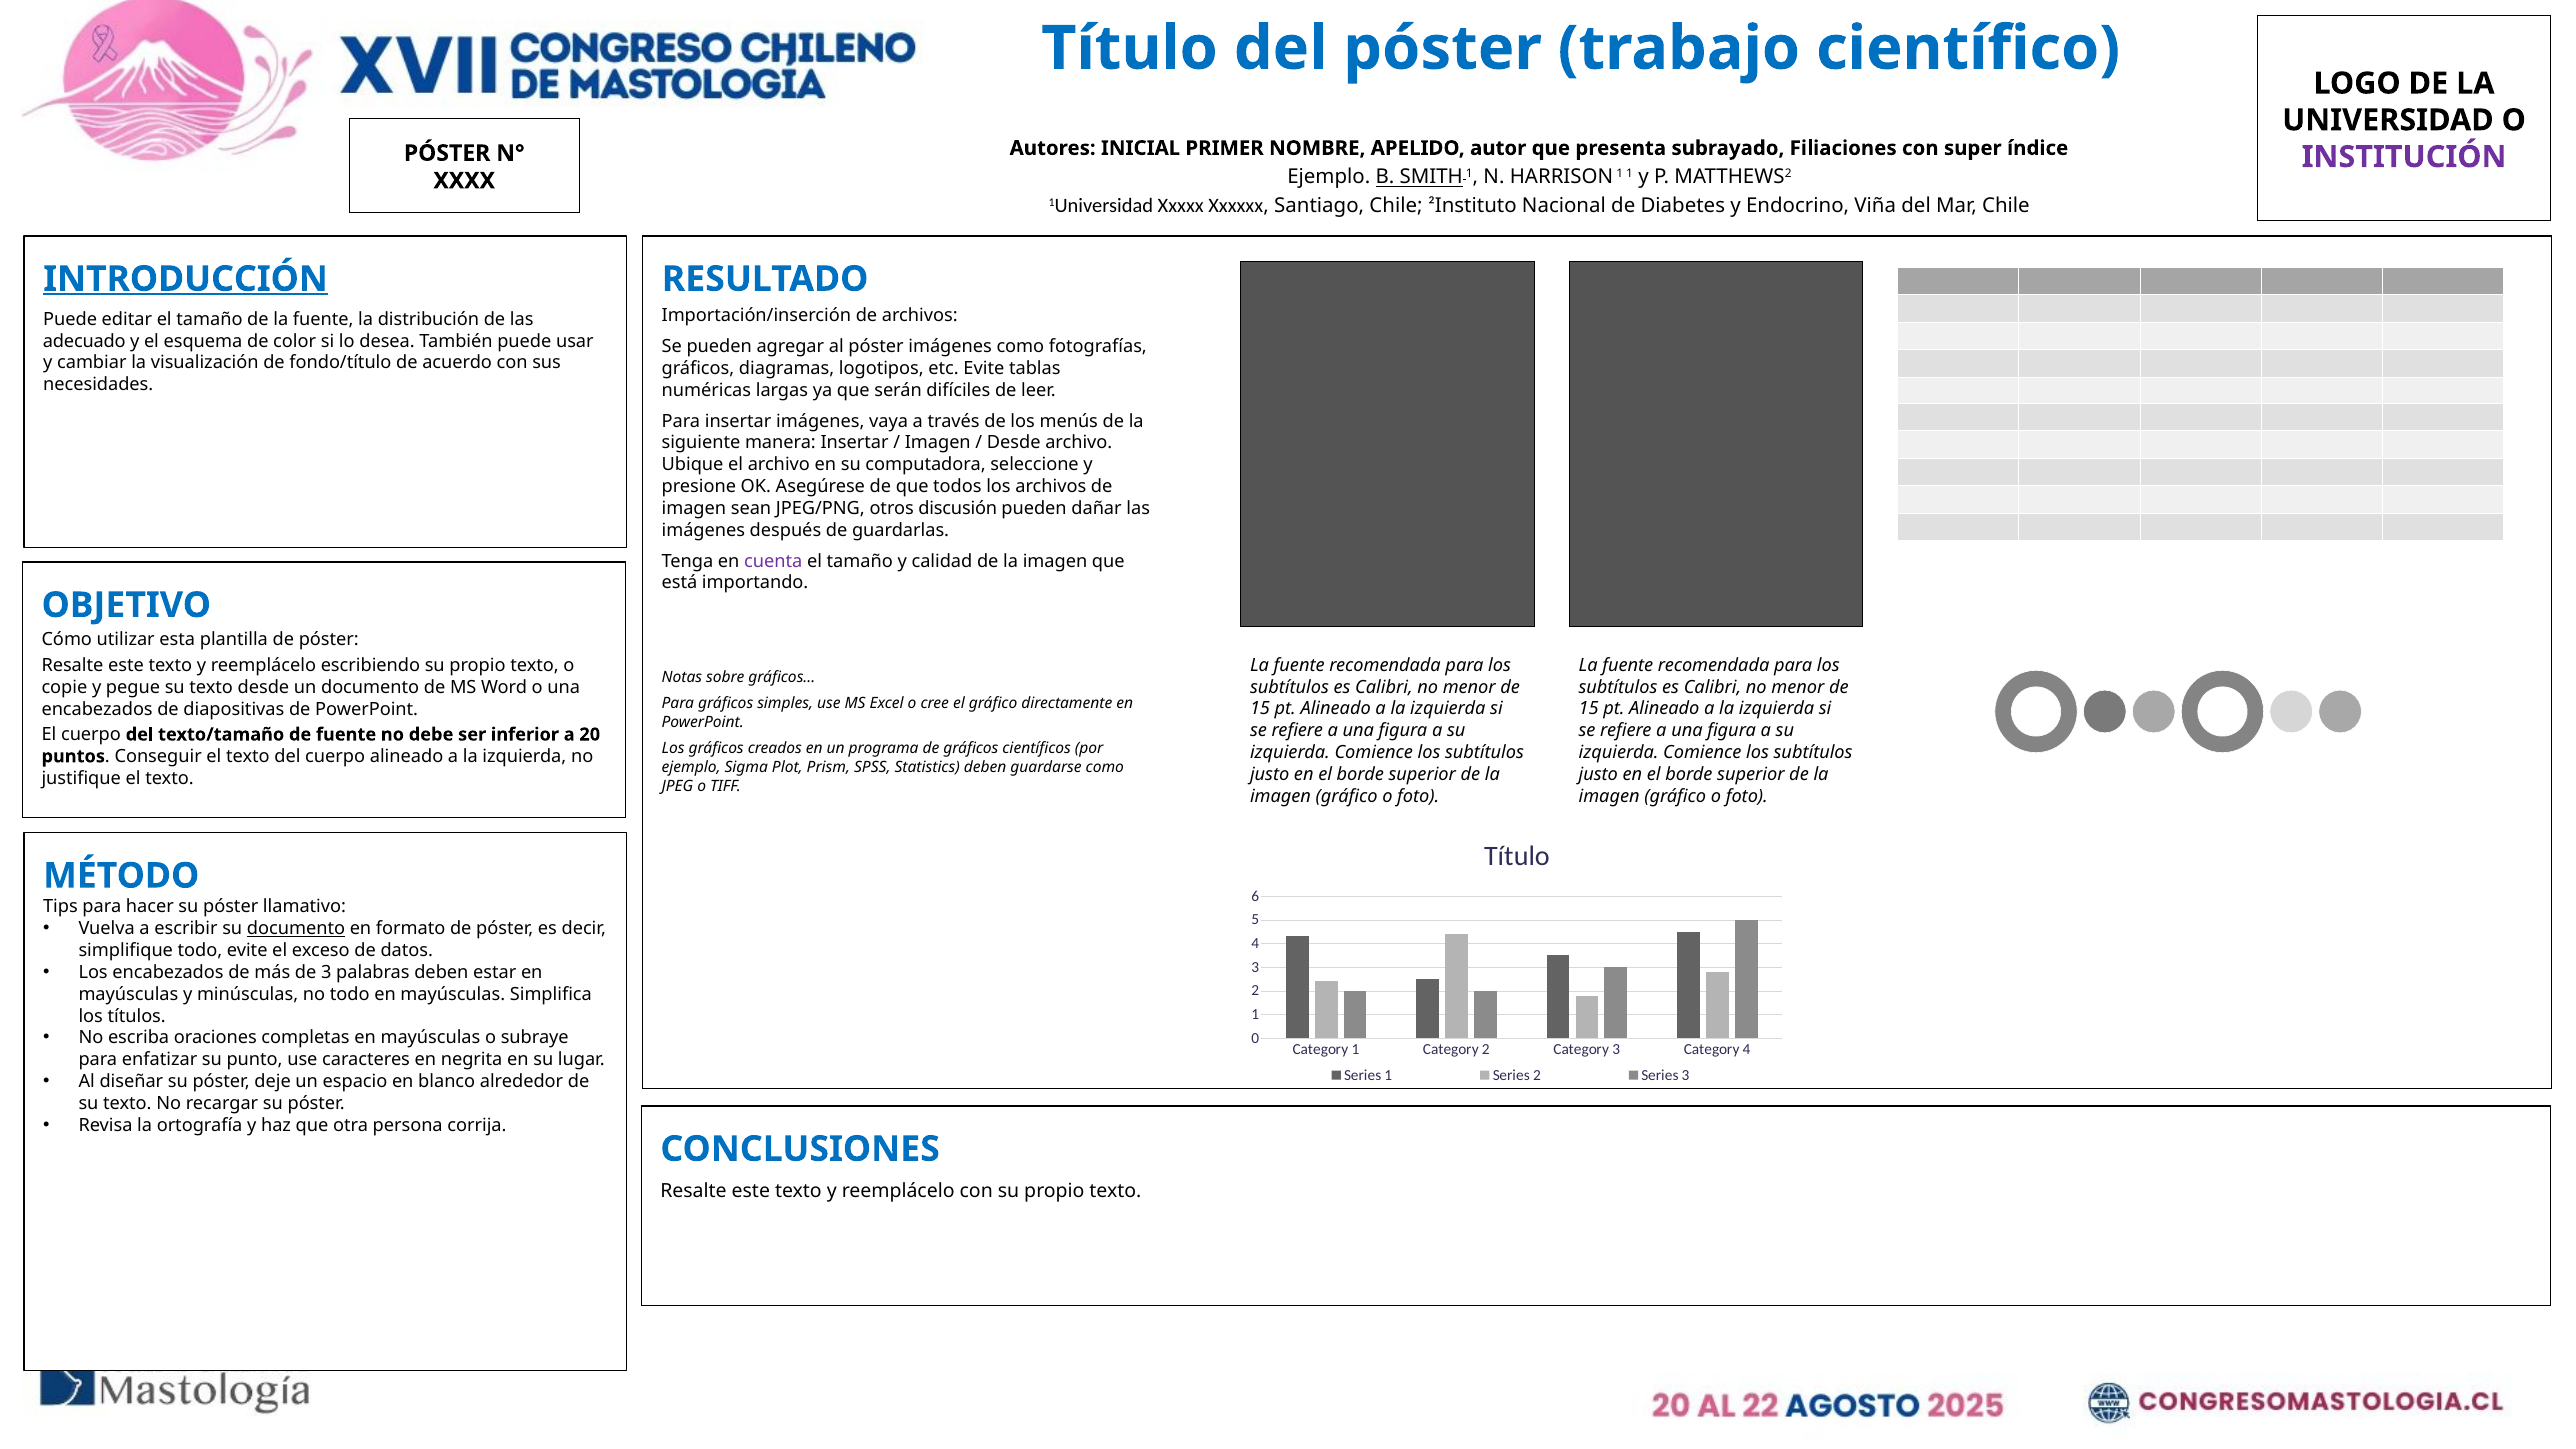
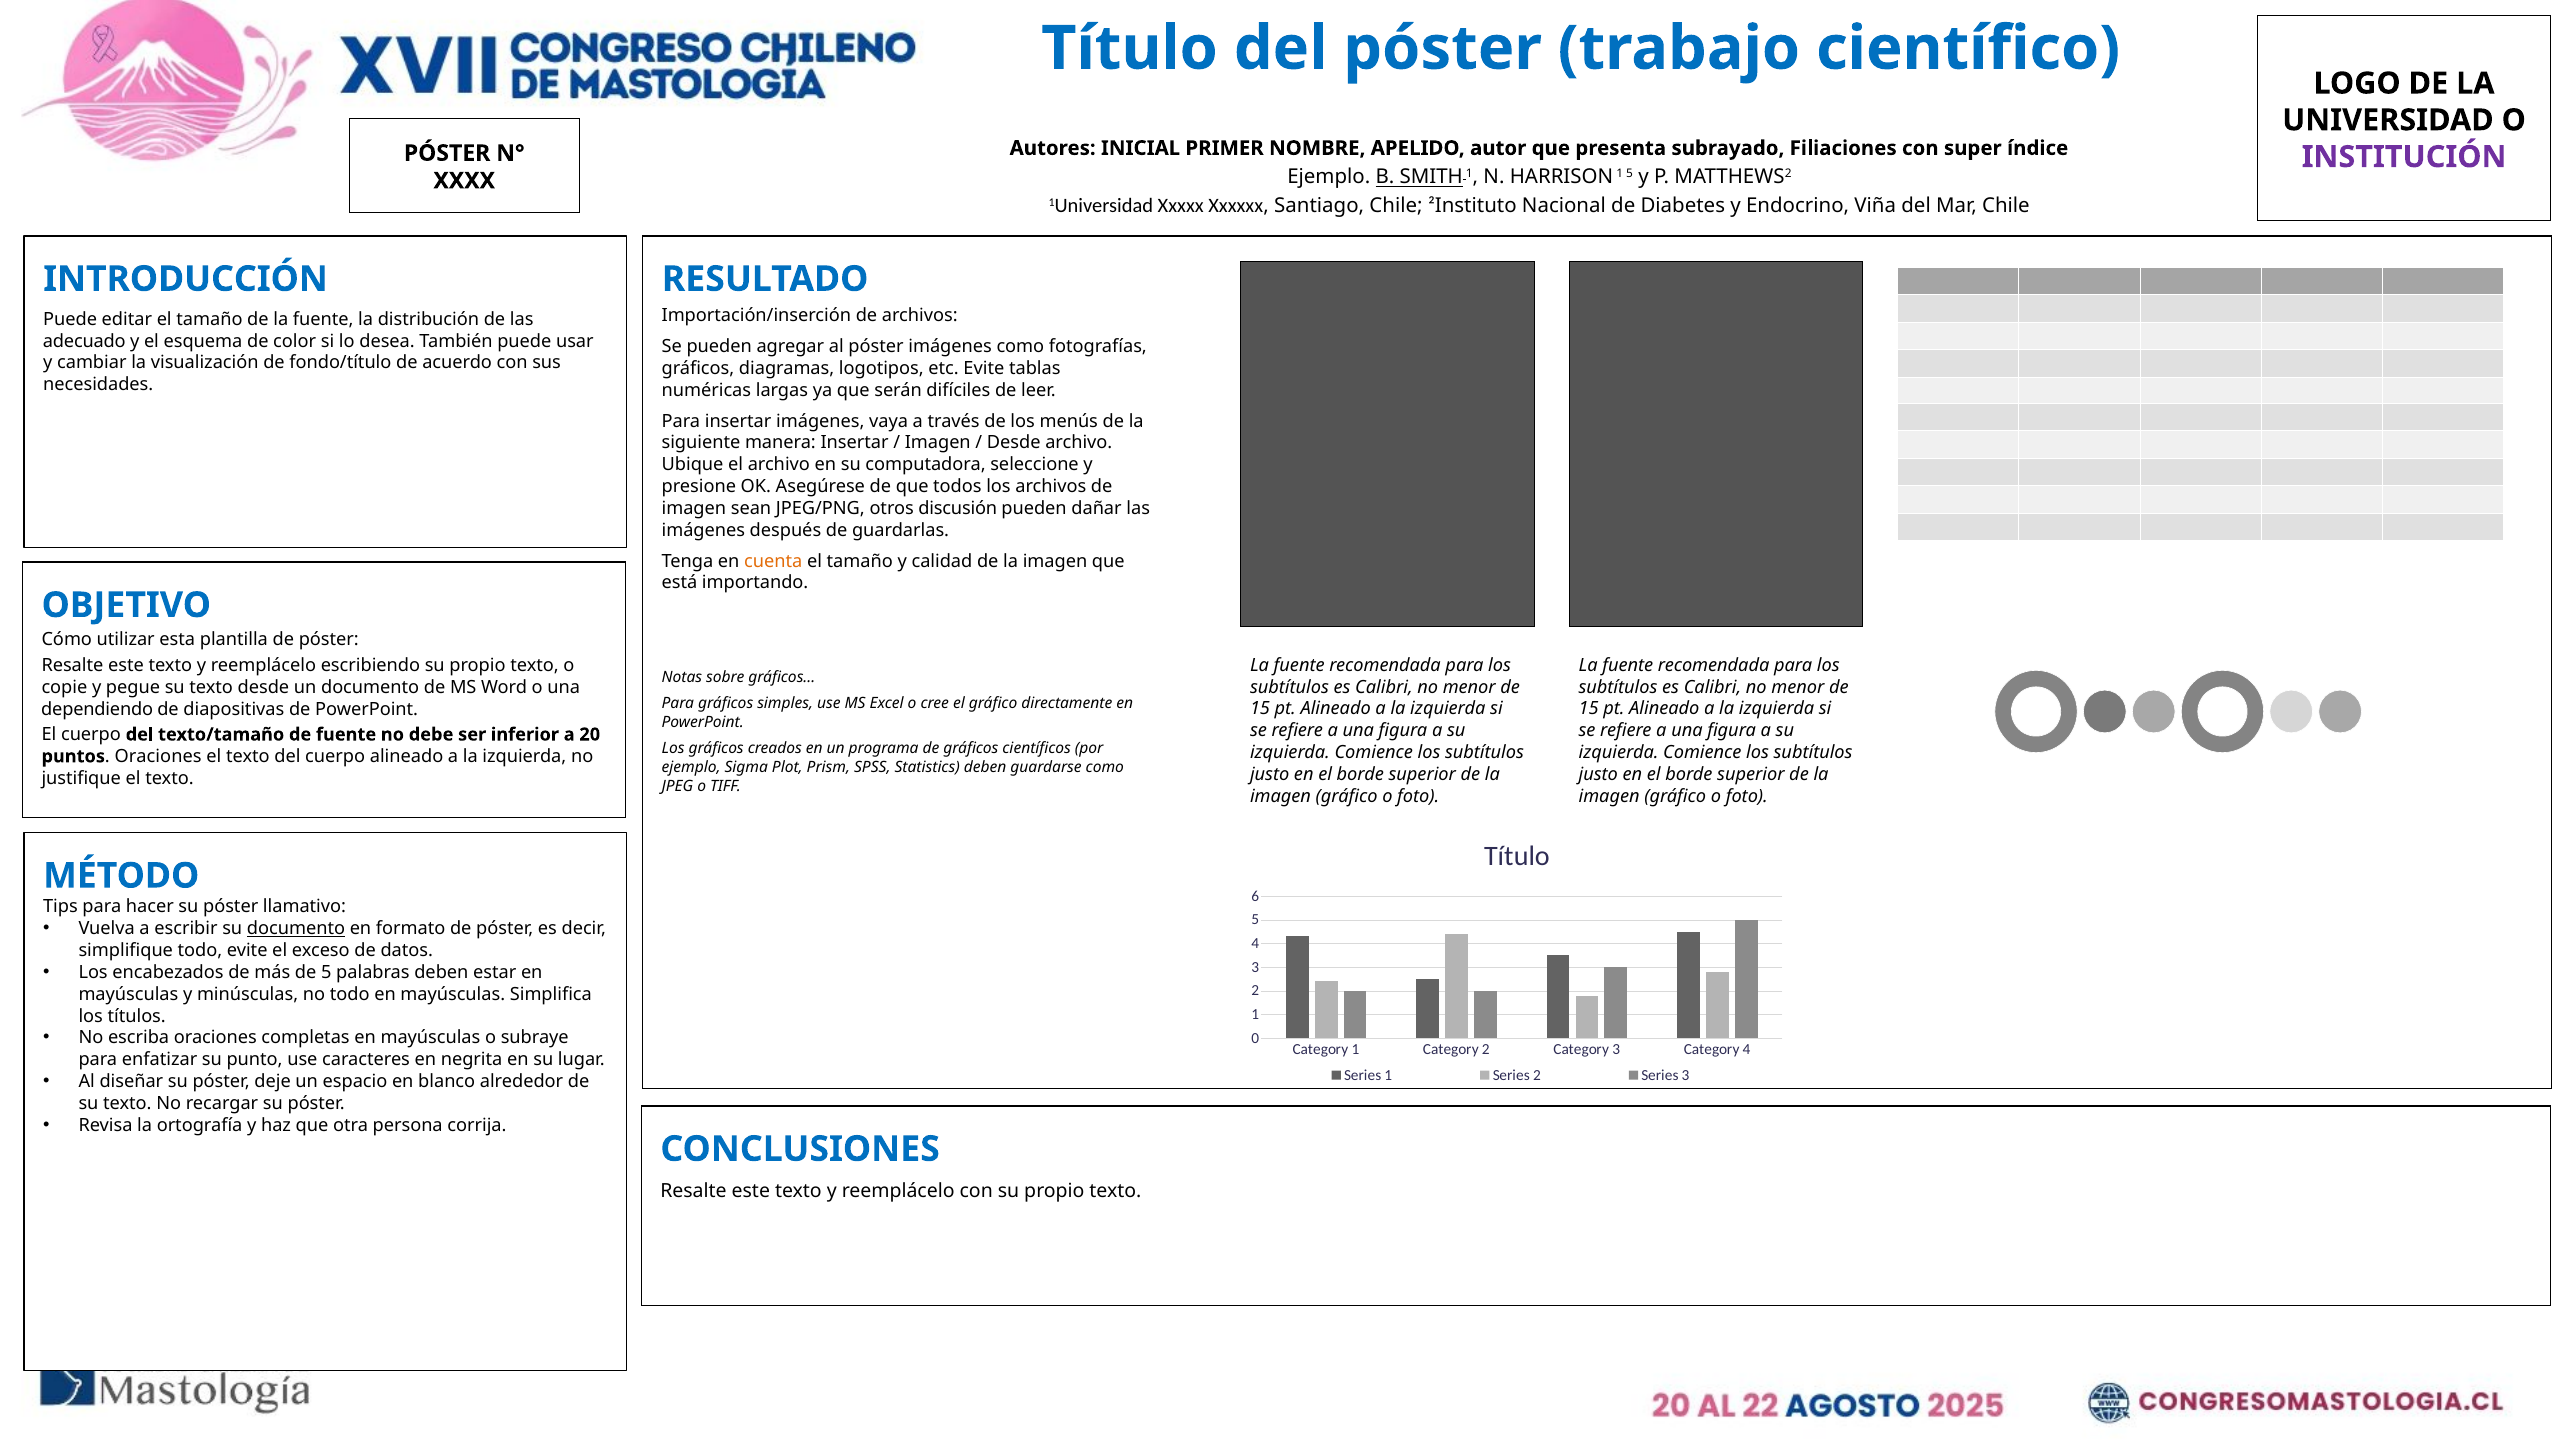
1 1: 1 -> 5 (1630, 173)
INTRODUCCIÓN underline: present -> none (185, 279)
cuenta colour: purple -> orange (773, 561)
encabezados: encabezados -> dependiendo (97, 709)
Conseguir: Conseguir -> Oraciones (158, 756)
de 3: 3 -> 5 (326, 972)
